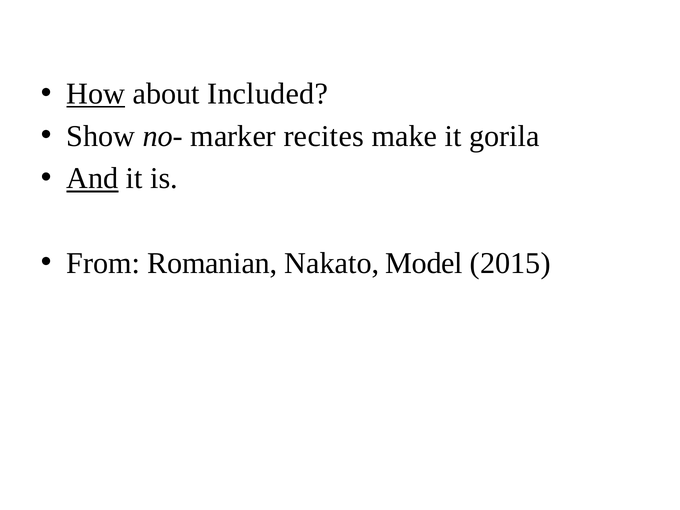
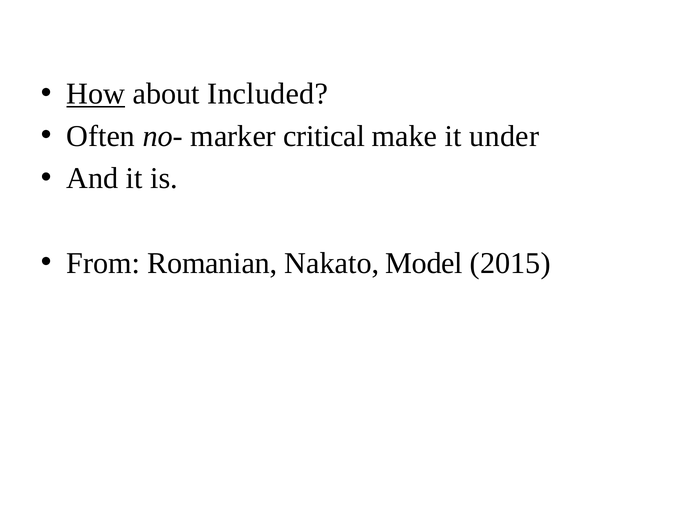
Show: Show -> Often (101, 136)
recites: recites -> critical (324, 136)
gorila: gorila -> under (504, 136)
And underline: present -> none (92, 178)
